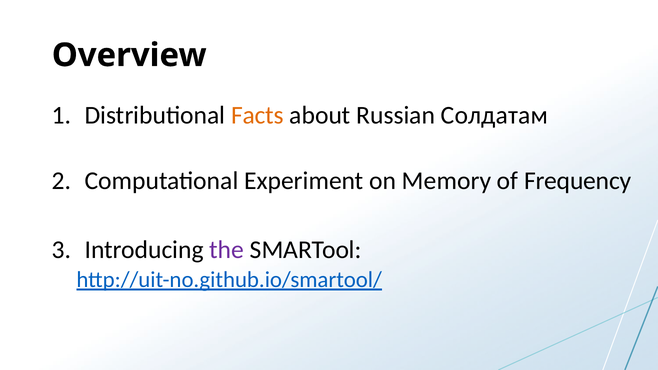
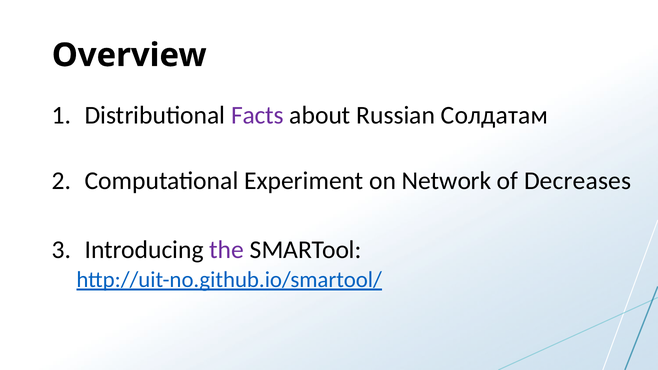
Facts colour: orange -> purple (257, 115)
Memory: Memory -> Network (447, 181)
Frequency: Frequency -> Decreases (578, 181)
